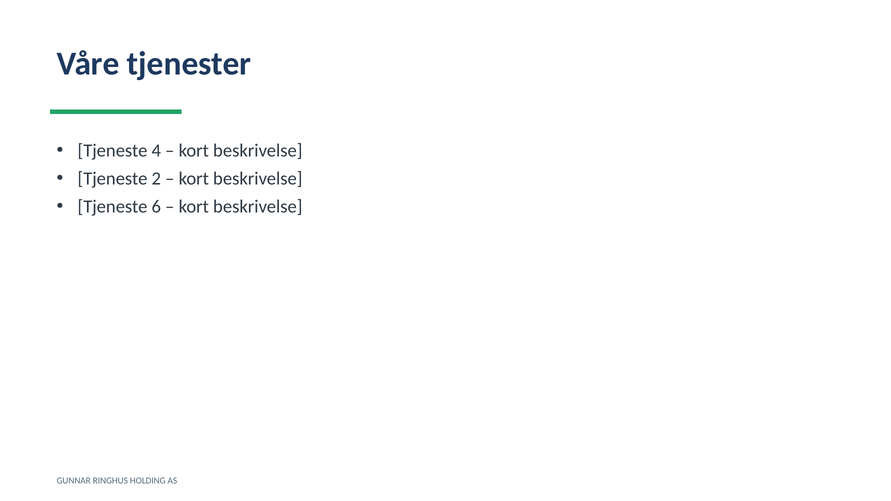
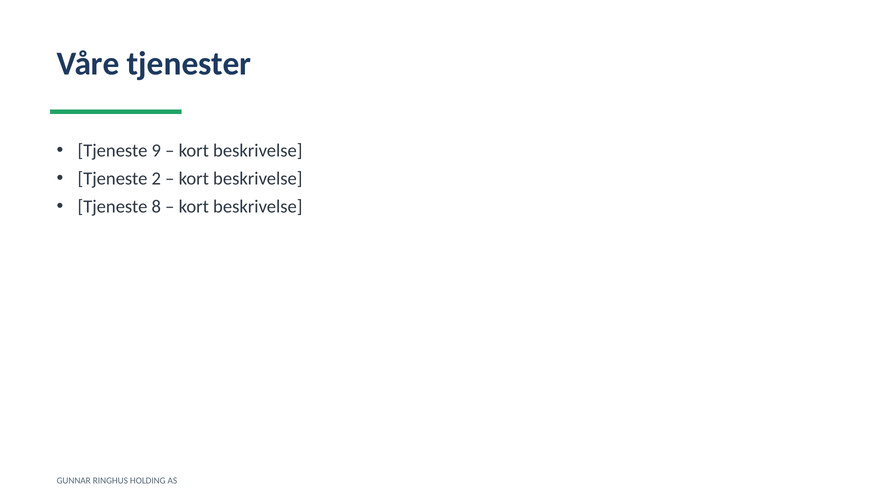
4: 4 -> 9 (156, 151)
6: 6 -> 8 (156, 207)
